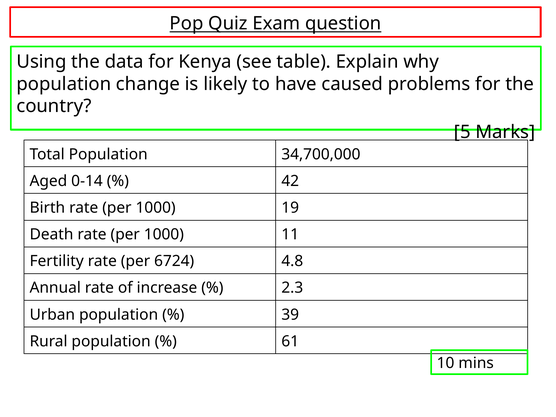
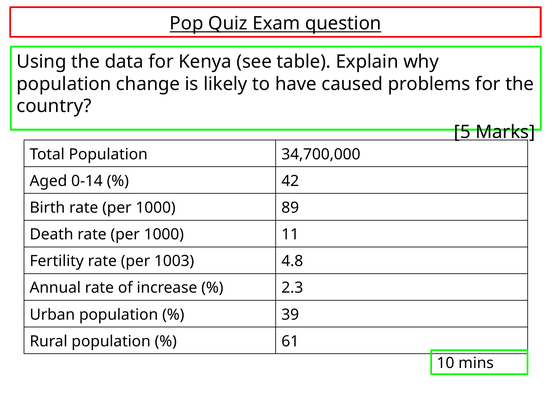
19: 19 -> 89 (290, 208)
6724: 6724 -> 1003 (174, 261)
